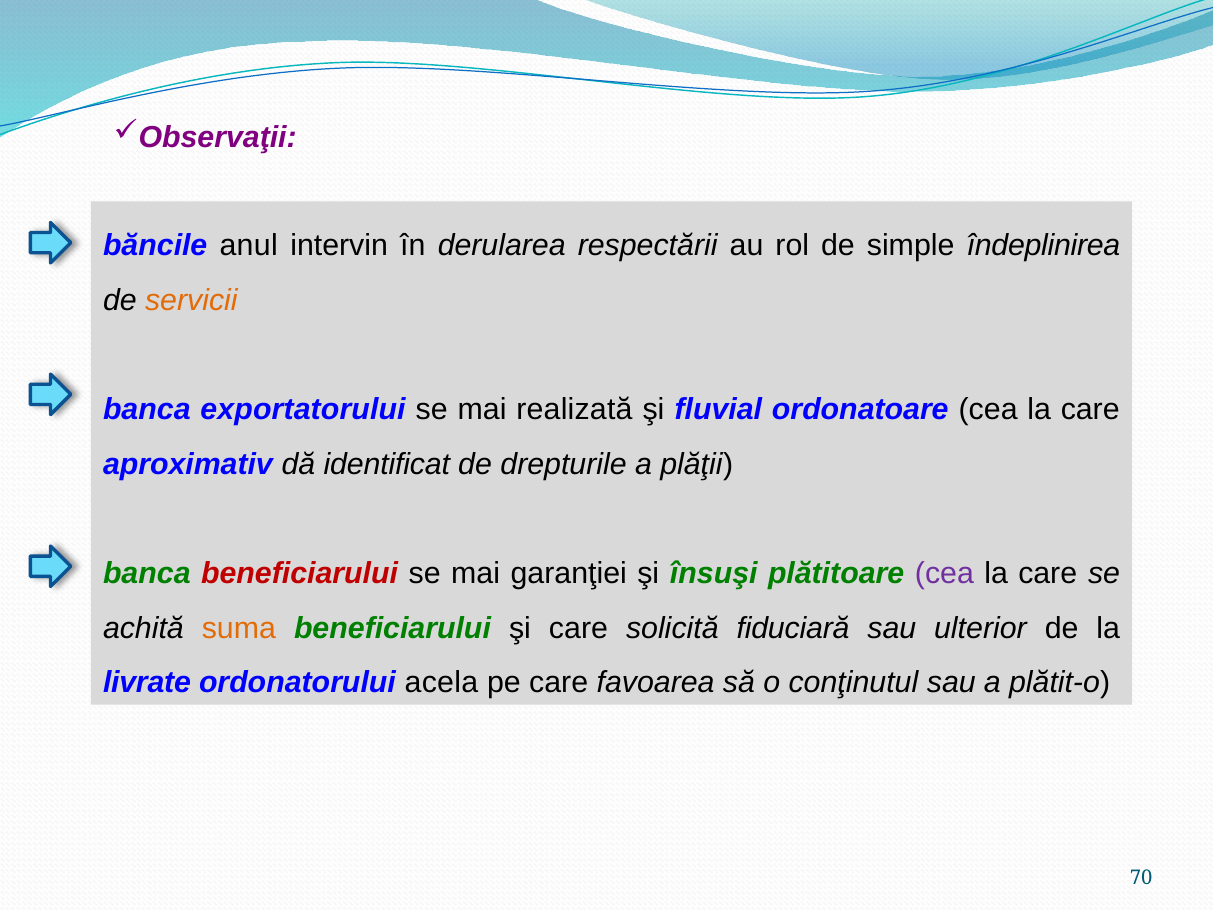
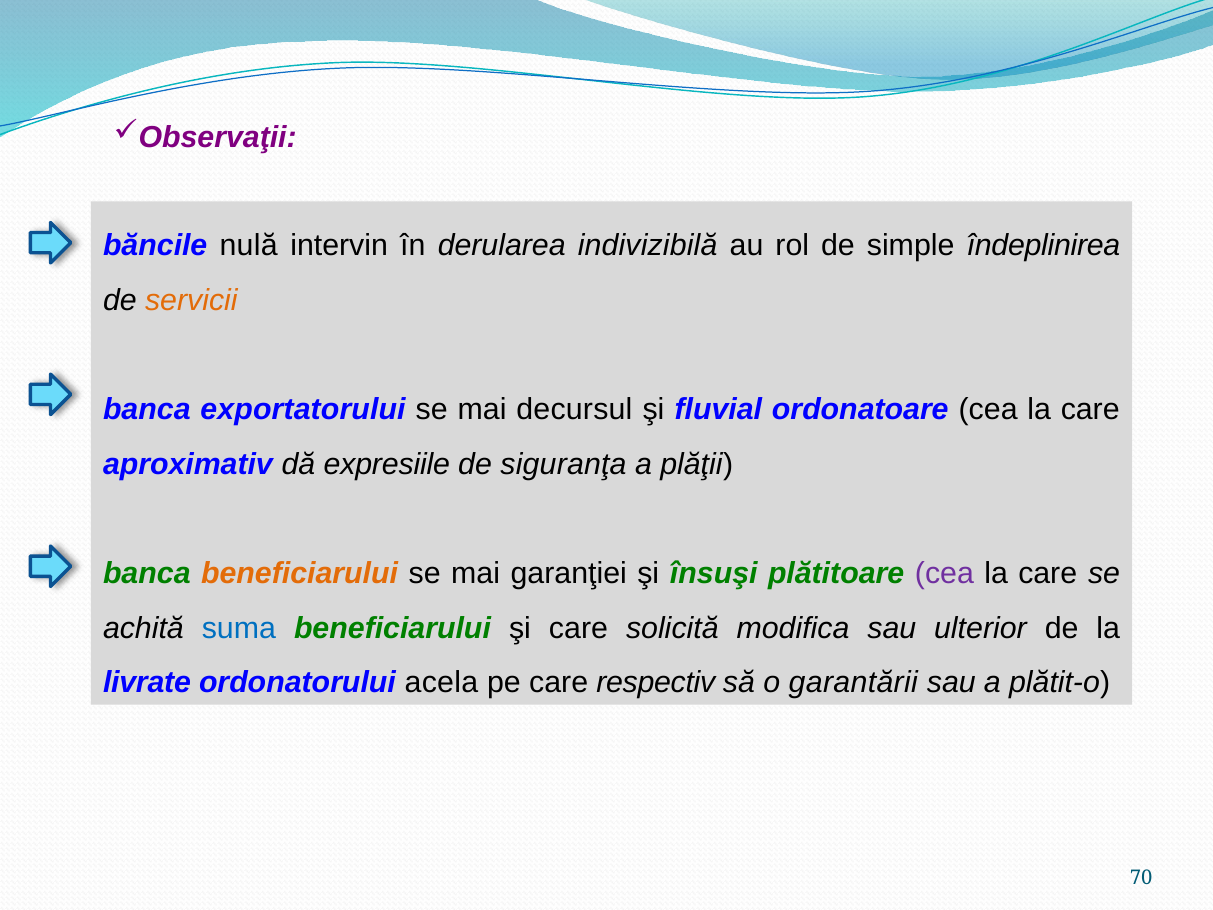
anul: anul -> nulă (249, 246)
respectării: respectării -> indivizibilă (648, 246)
realizată: realizată -> decursul (574, 409)
identificat: identificat -> expresiile (387, 464)
drepturile: drepturile -> siguranţa (563, 464)
beneficiarului colour: red -> orange (300, 573)
suma colour: orange -> blue (239, 628)
fiduciară: fiduciară -> modifica (793, 628)
favoarea: favoarea -> respectiv (656, 682)
conţinutul: conţinutul -> garantării (853, 682)
